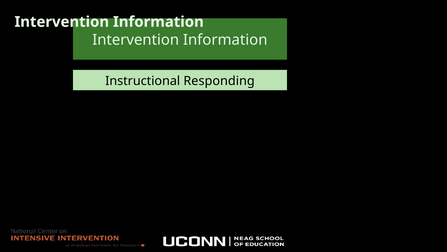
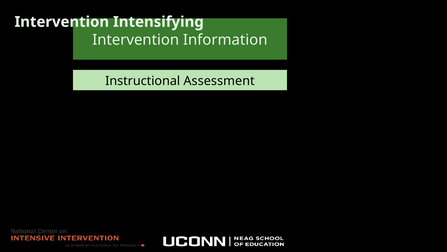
Information: Information -> Intensifying (158, 22)
Responding: Responding -> Assessment (219, 81)
